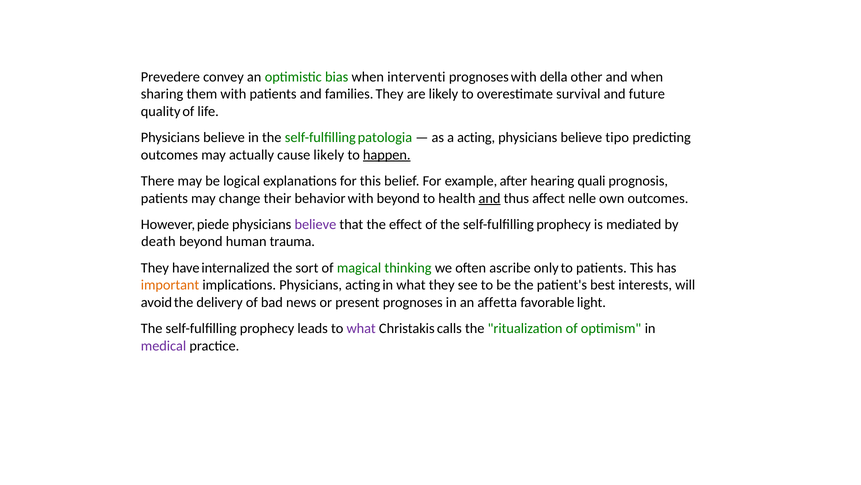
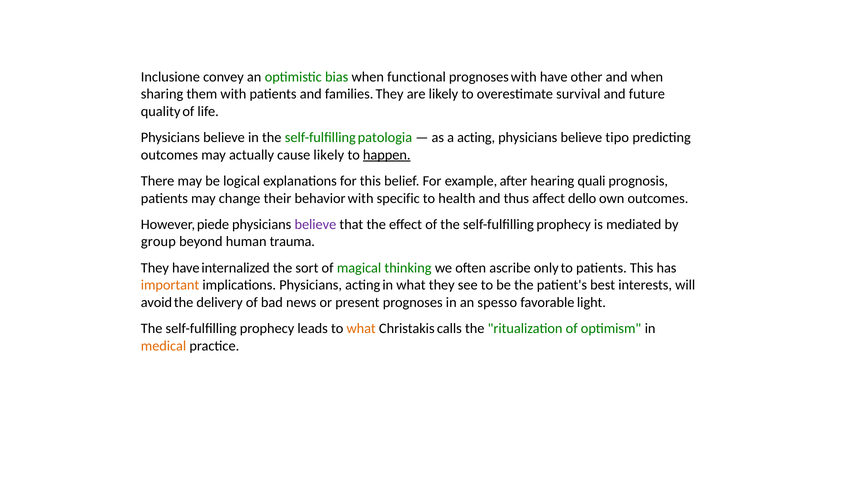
Prevedere: Prevedere -> Inclusione (170, 77)
interventi: interventi -> functional (416, 77)
with della: della -> have (554, 77)
with beyond: beyond -> specific (398, 198)
and underline: present -> none (490, 198)
nelle: nelle -> dello (582, 198)
death: death -> group (158, 241)
affetta: affetta -> spesso (497, 302)
what colour: purple -> orange (361, 328)
medical colour: purple -> orange (164, 345)
